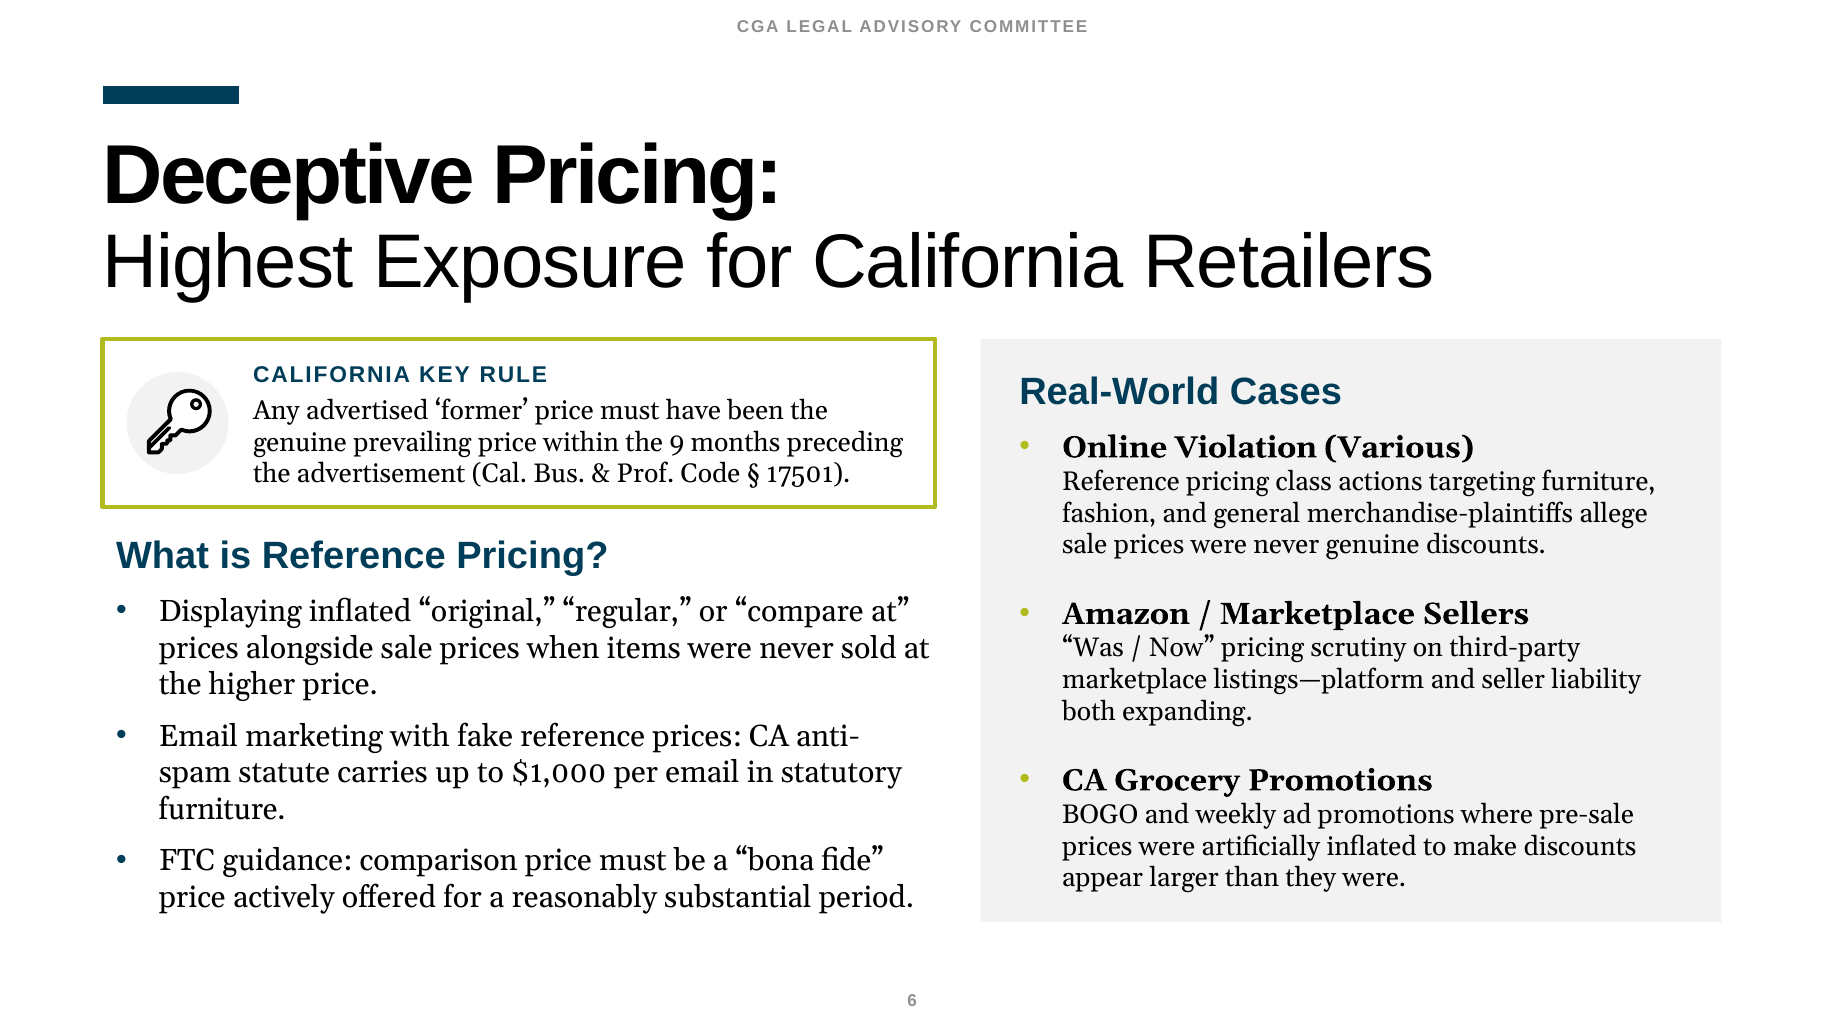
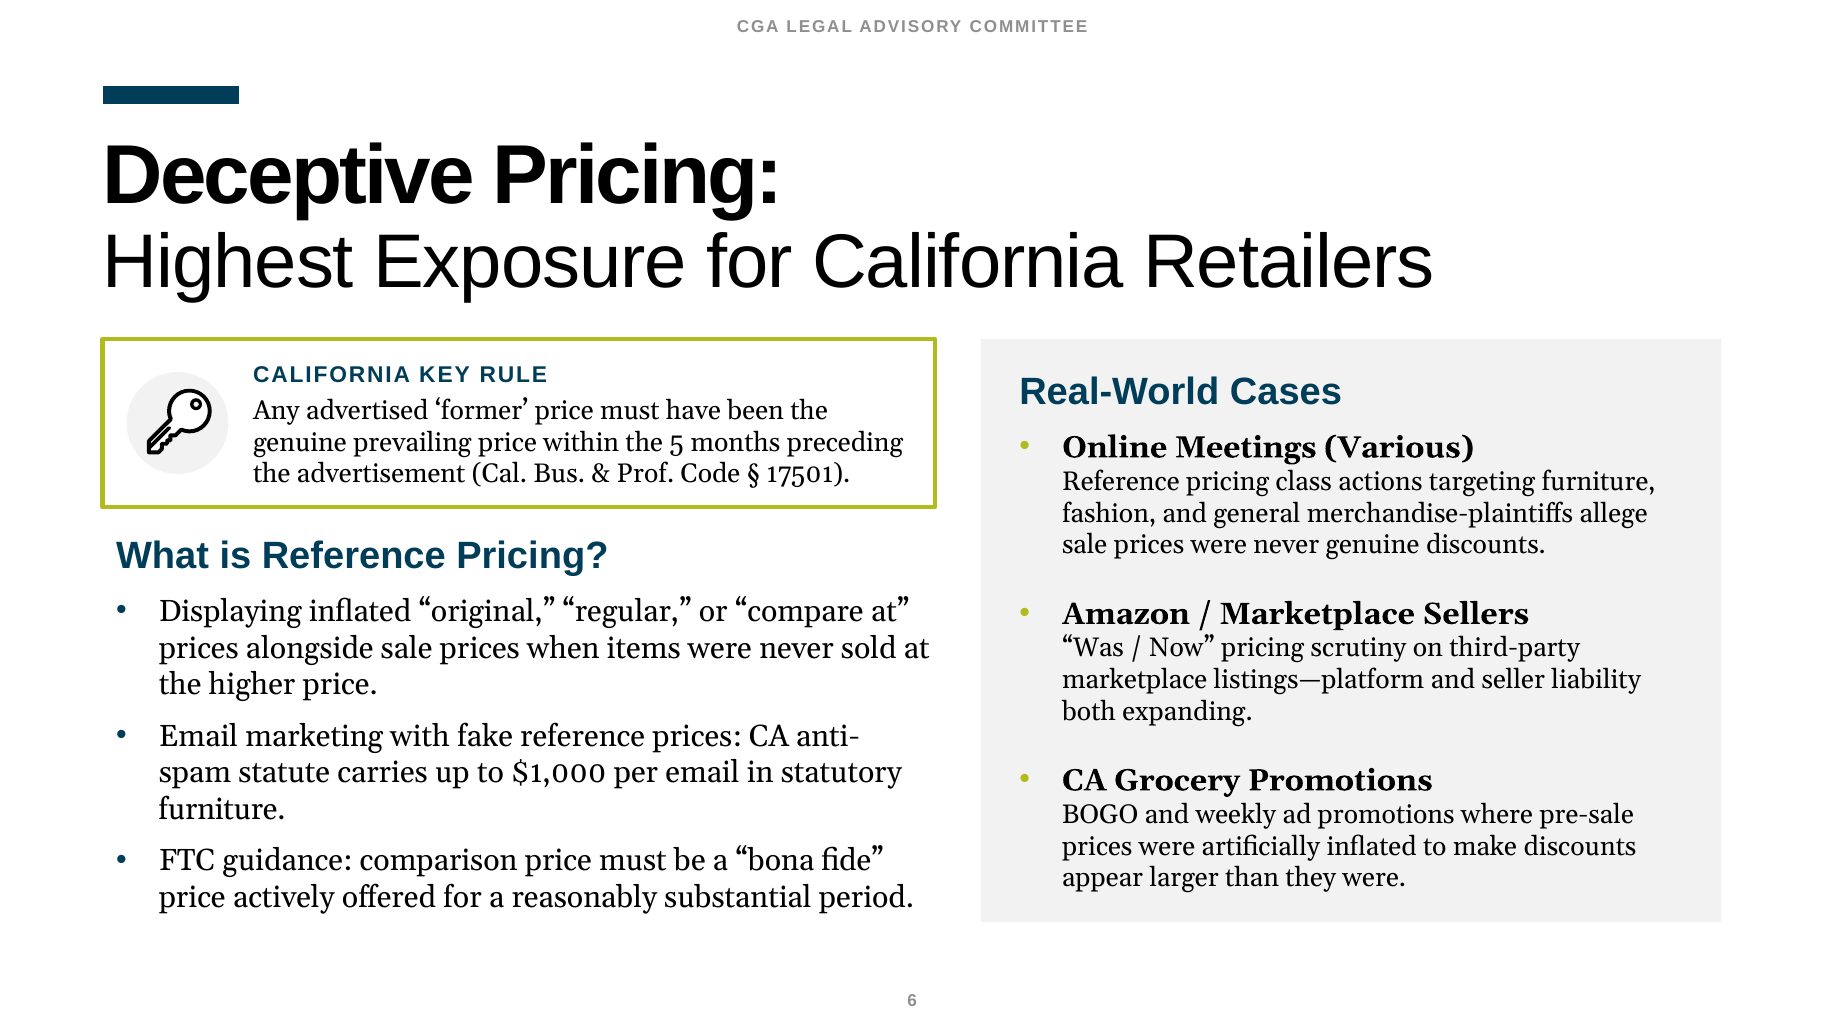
Violation: Violation -> Meetings (1246, 447)
9: 9 -> 5 (677, 442)
